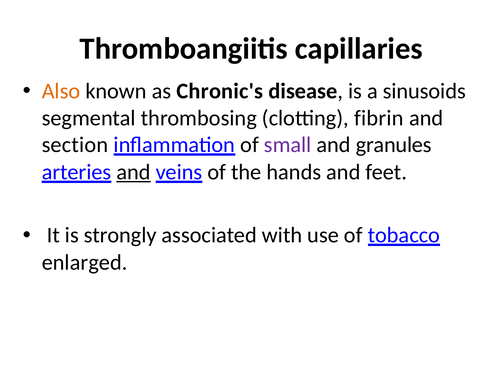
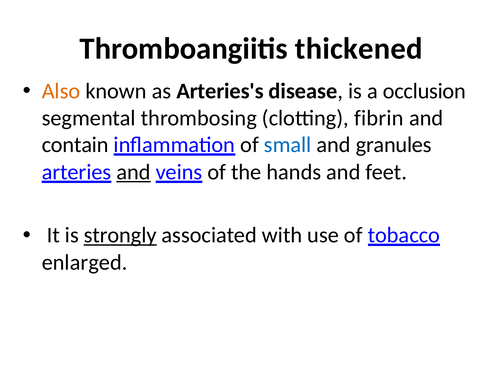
capillaries: capillaries -> thickened (359, 49)
Chronic's: Chronic's -> Arteries's (220, 91)
sinusoids: sinusoids -> occlusion (424, 91)
section: section -> contain (75, 145)
small colour: purple -> blue (288, 145)
strongly underline: none -> present (120, 235)
